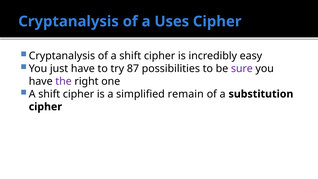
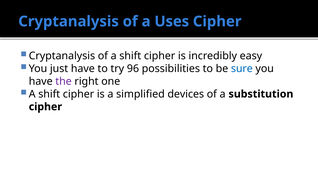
87: 87 -> 96 (133, 69)
sure colour: purple -> blue (242, 69)
remain: remain -> devices (186, 94)
